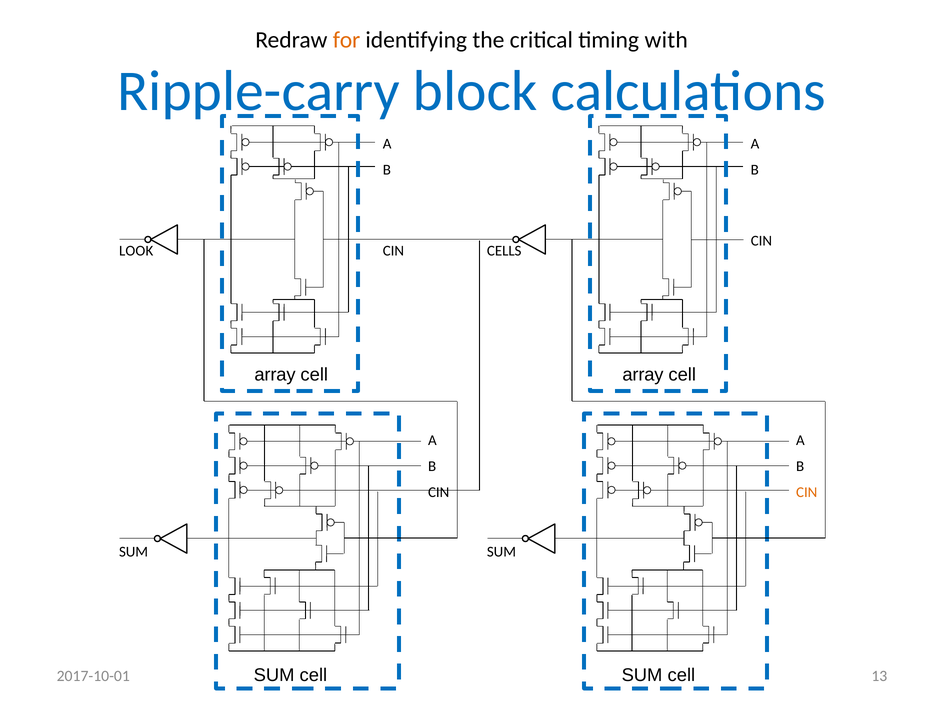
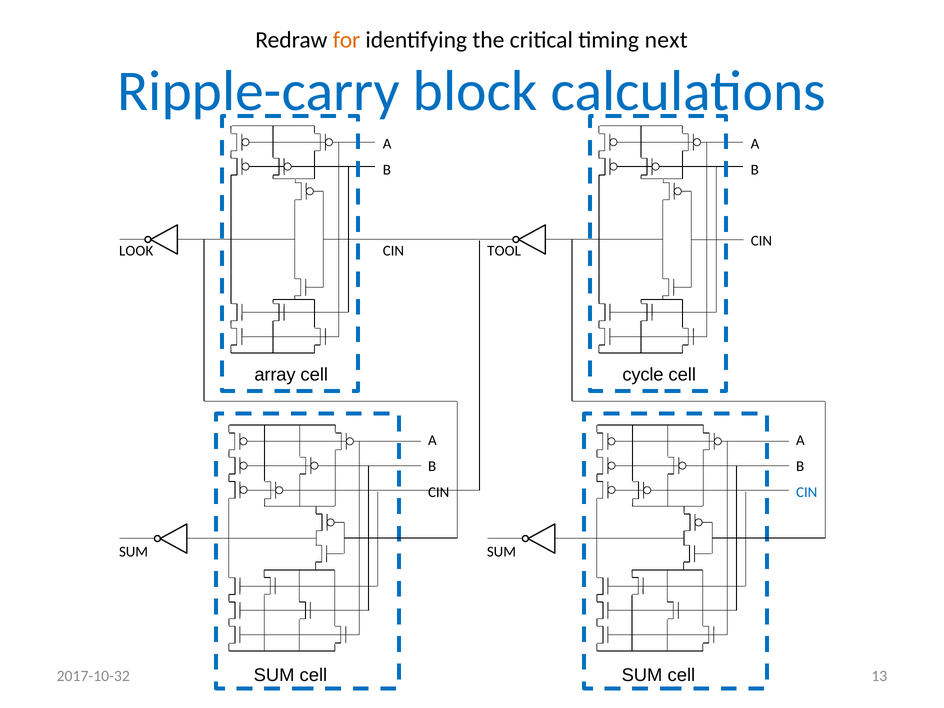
with: with -> next (666, 40)
CELLS: CELLS -> TOOL (504, 251)
array: array -> cycle (643, 375)
CIN colour: orange -> blue (807, 492)
2017-10-01: 2017-10-01 -> 2017-10-32 (93, 676)
